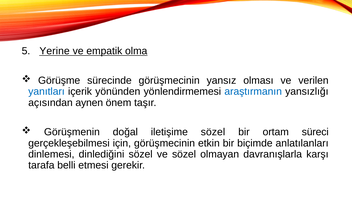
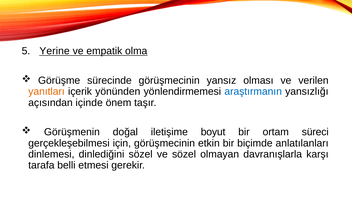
yanıtları colour: blue -> orange (47, 92)
aynen: aynen -> içinde (89, 103)
iletişime sözel: sözel -> boyut (213, 132)
